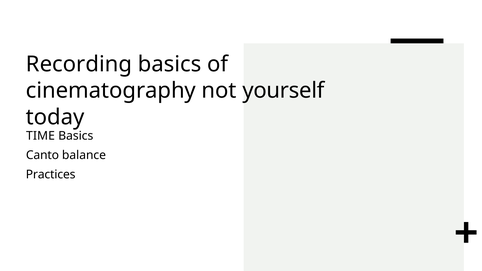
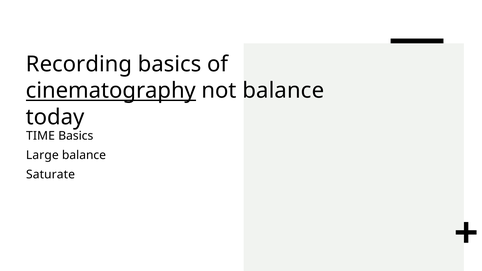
cinematography underline: none -> present (111, 91)
not yourself: yourself -> balance (283, 91)
Canto: Canto -> Large (42, 155)
Practices: Practices -> Saturate (51, 175)
